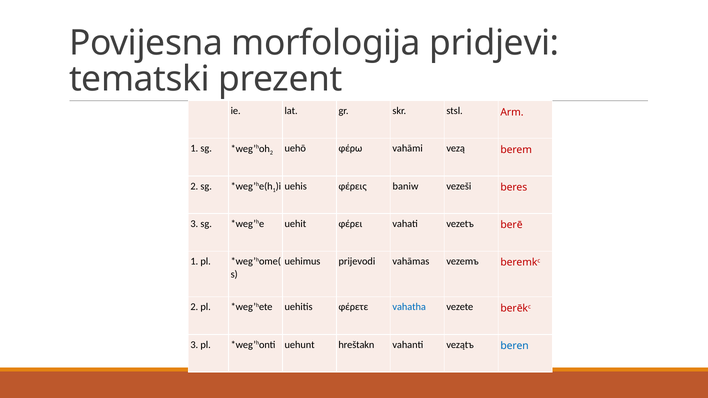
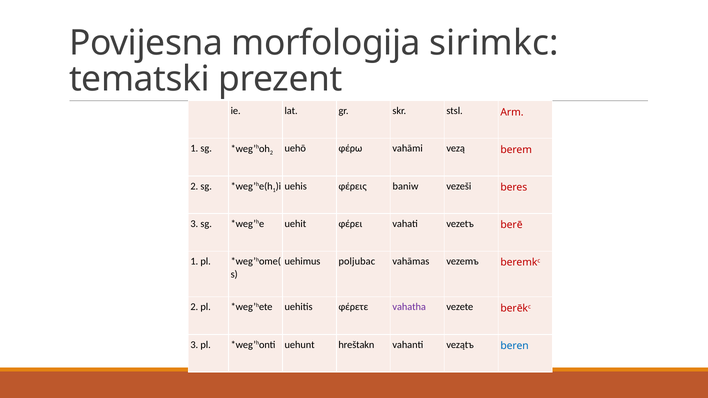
pridjevi: pridjevi -> sirimkc (494, 43)
prijevodi: prijevodi -> poljubac (357, 261)
vahatha colour: blue -> purple (409, 307)
